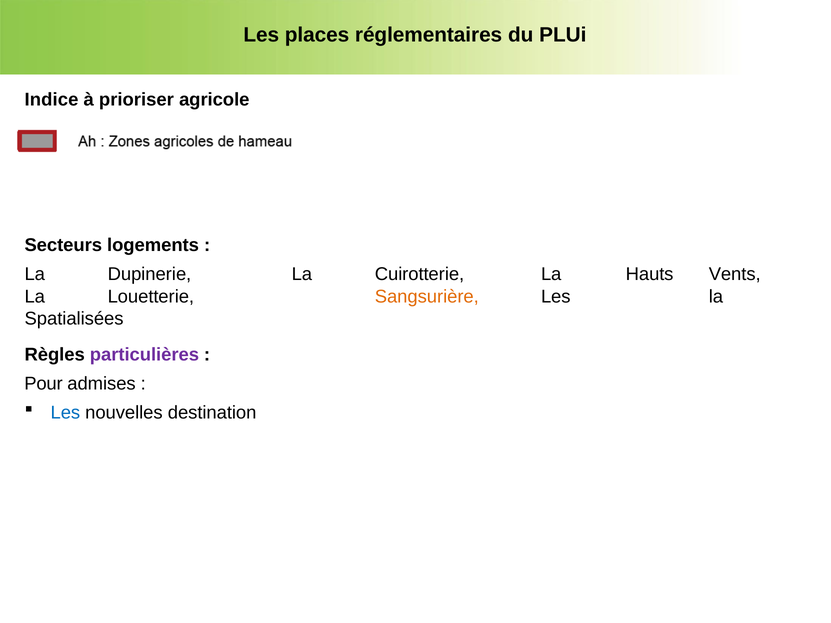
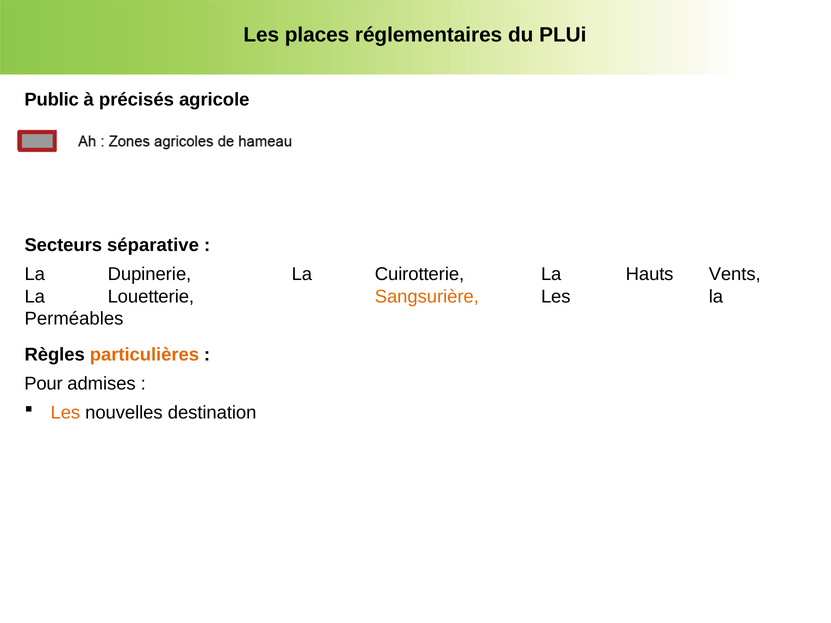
Indice: Indice -> Public (52, 100)
prioriser: prioriser -> précisés (136, 100)
logements: logements -> séparative (153, 245)
Spatialisées: Spatialisées -> Perméables (74, 319)
particulières colour: purple -> orange (144, 355)
Les colour: blue -> orange (65, 413)
